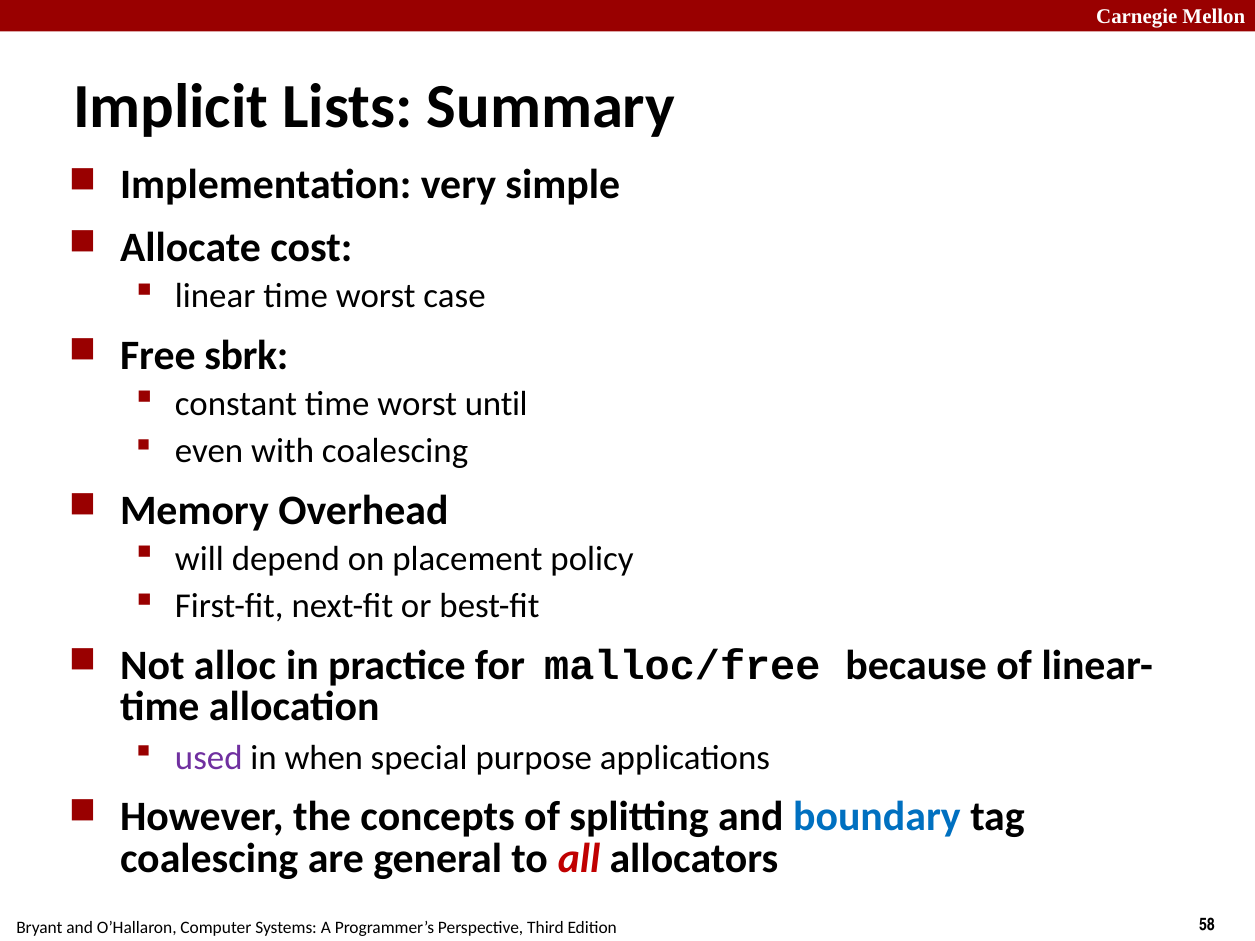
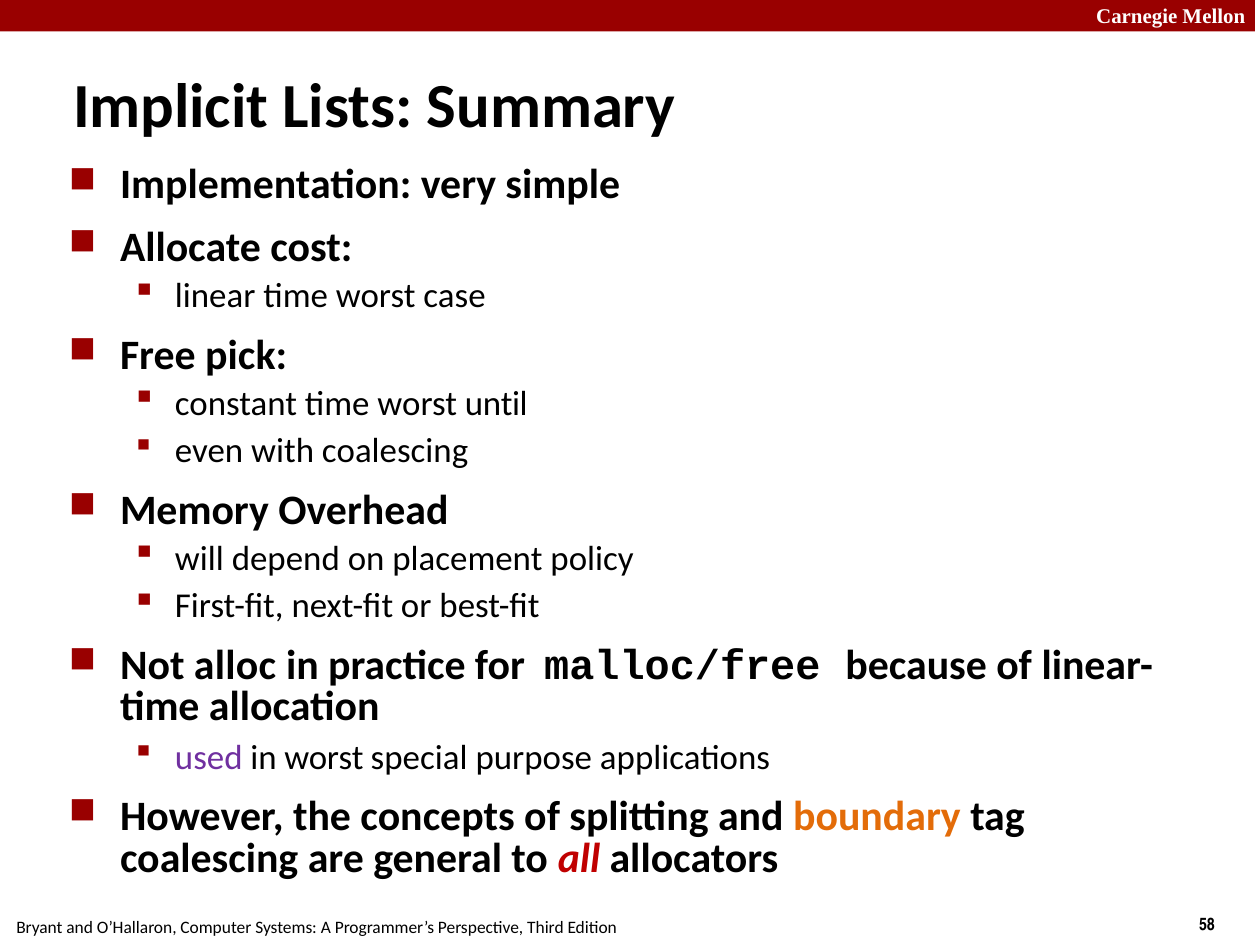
sbrk: sbrk -> pick (246, 355)
in when: when -> worst (324, 758)
boundary colour: blue -> orange (877, 817)
